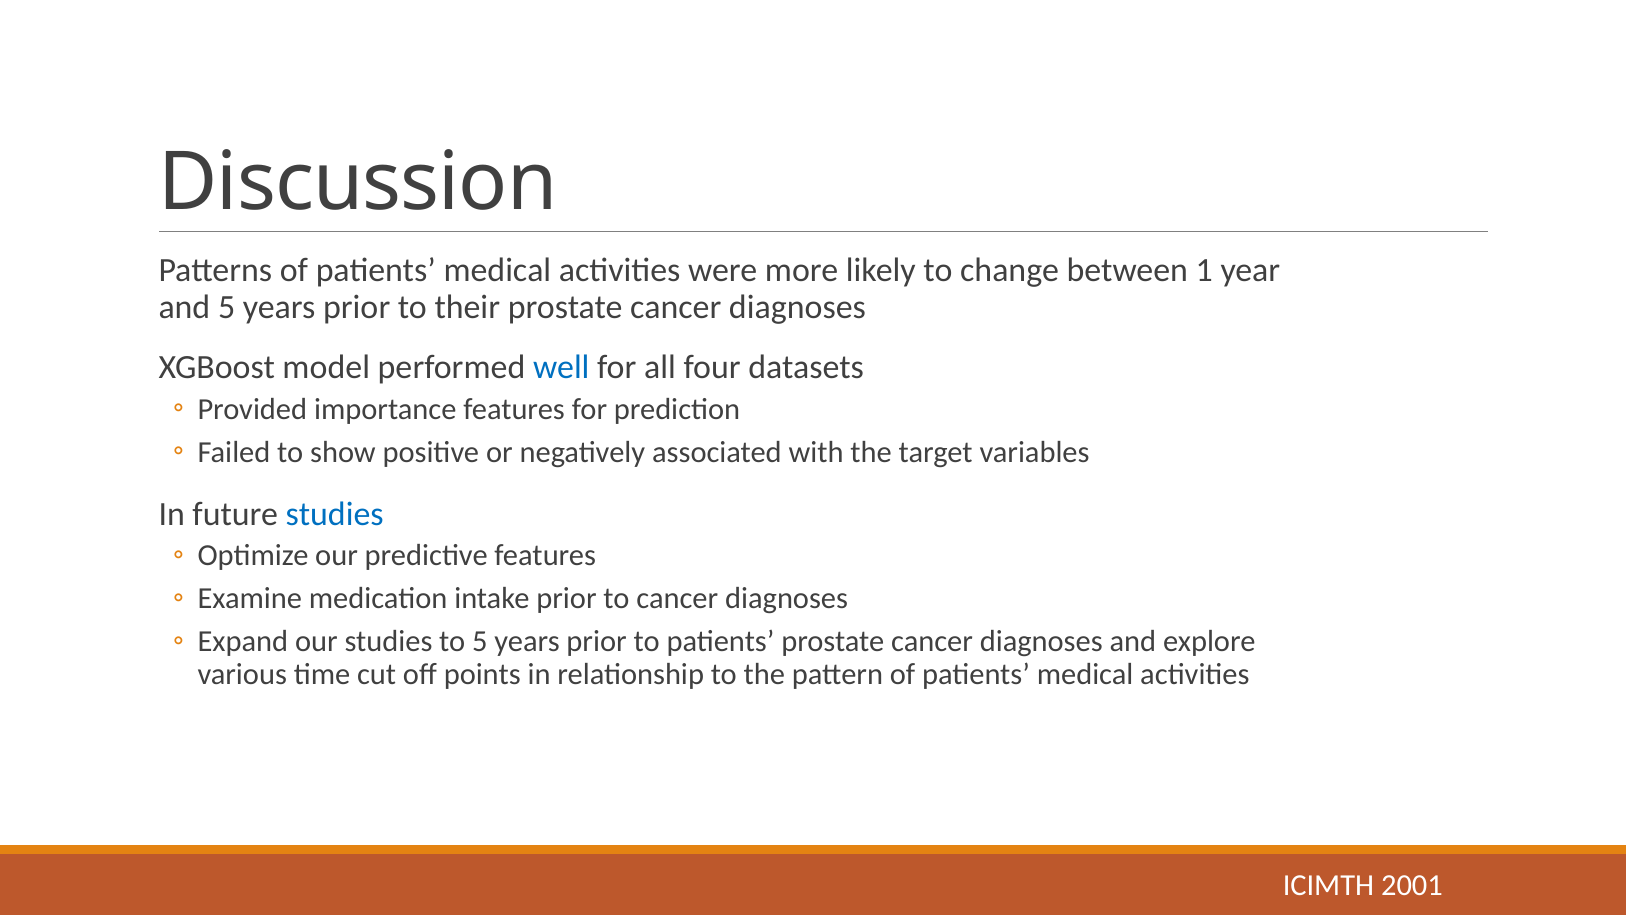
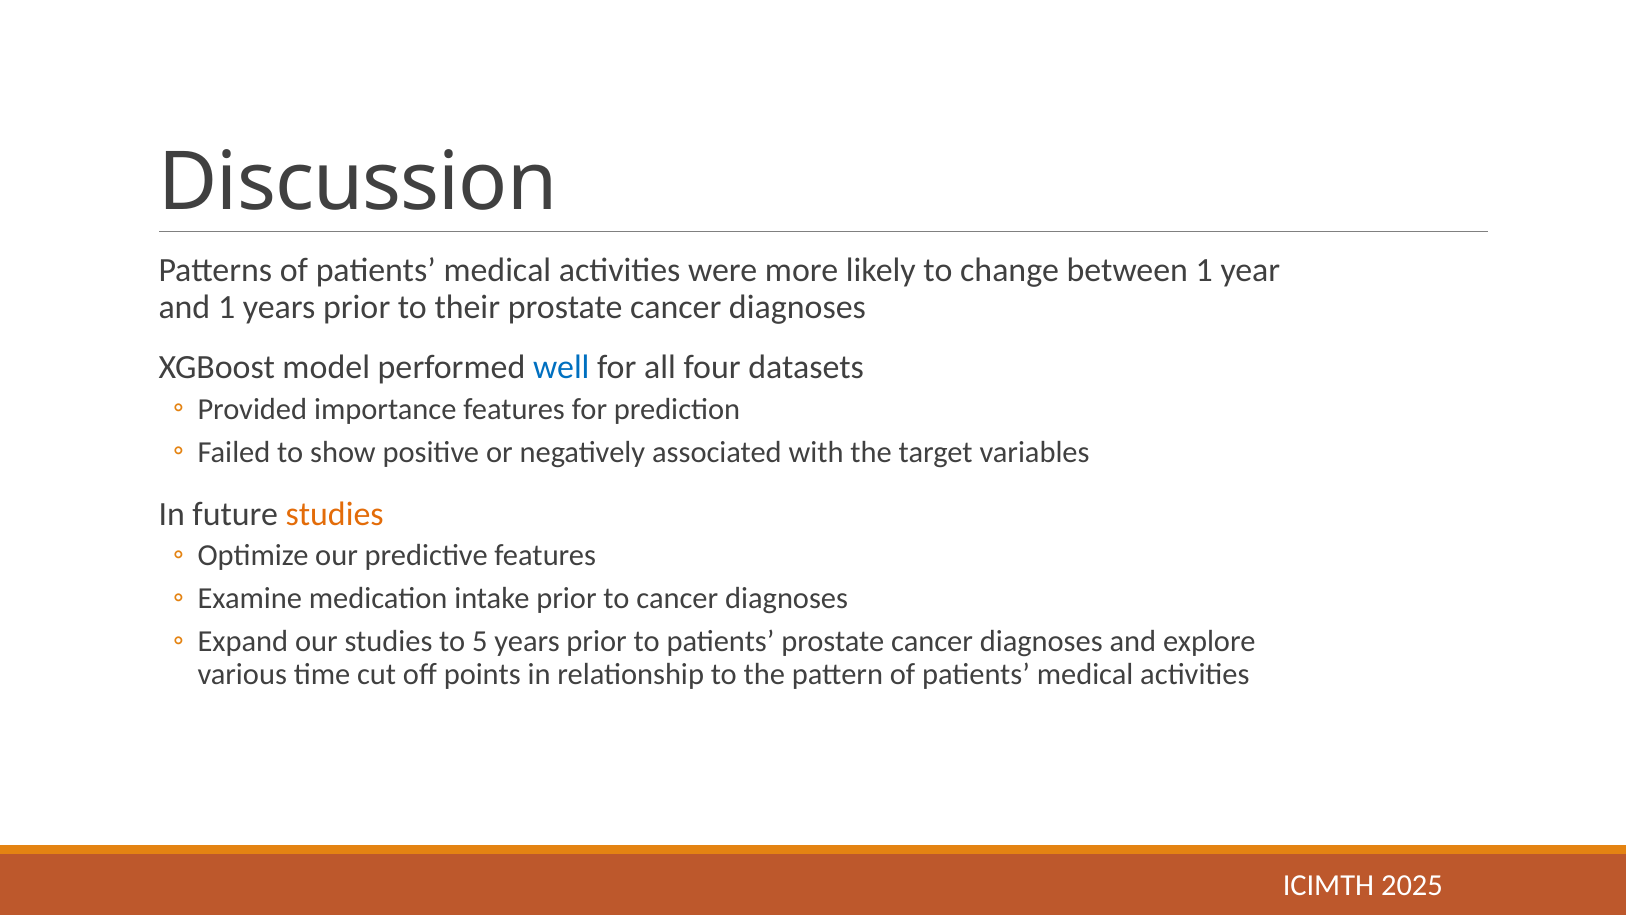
and 5: 5 -> 1 (227, 307)
studies colour: blue -> orange (335, 514)
2001: 2001 -> 2025 (1412, 885)
